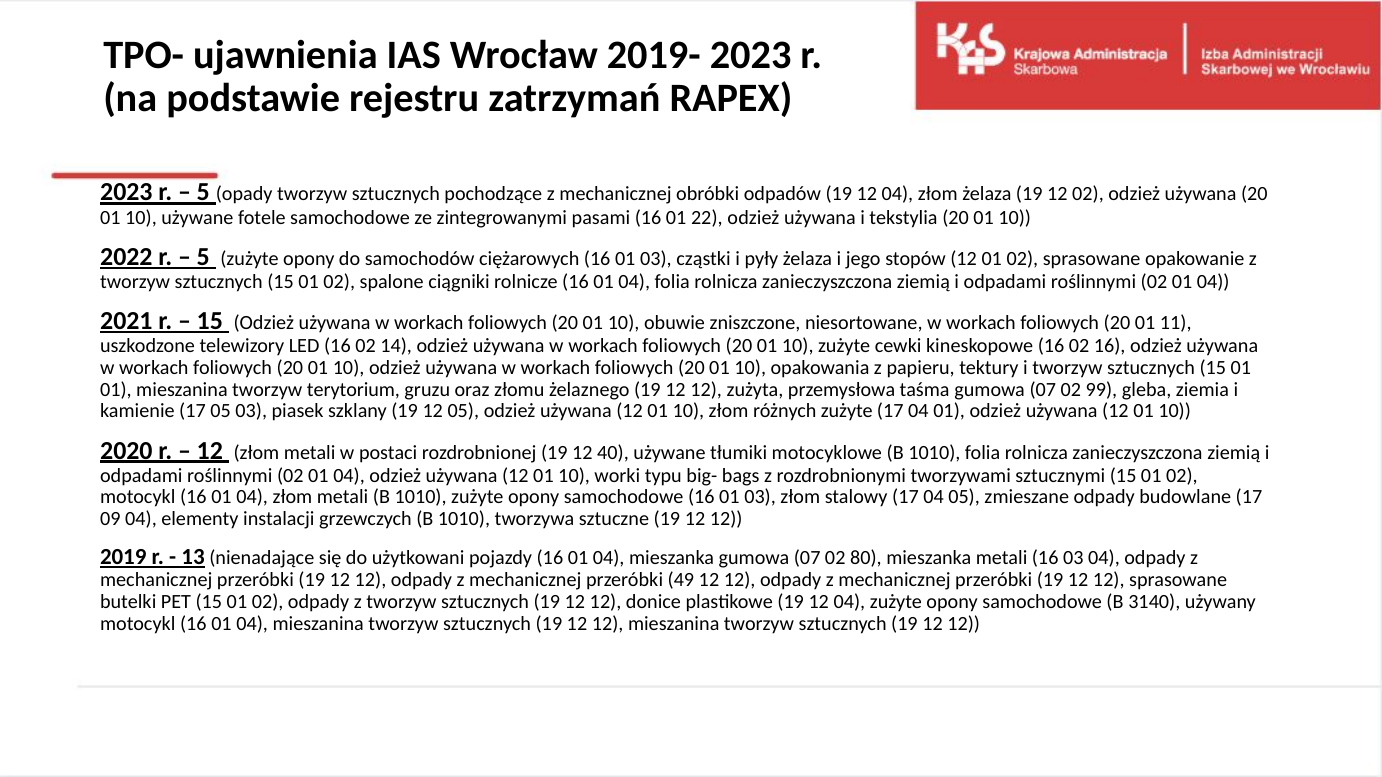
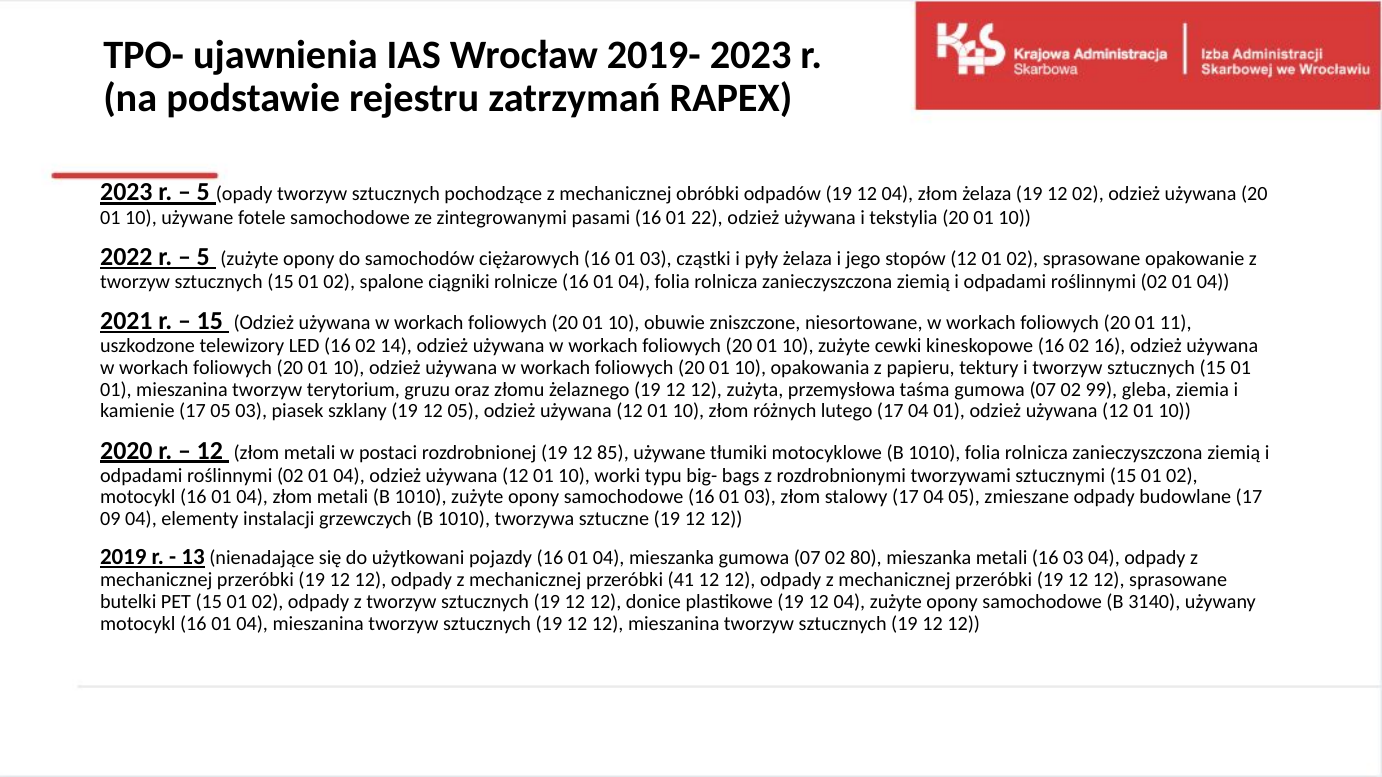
różnych zużyte: zużyte -> lutego (847, 411)
40: 40 -> 85 (613, 453)
49: 49 -> 41 (681, 580)
